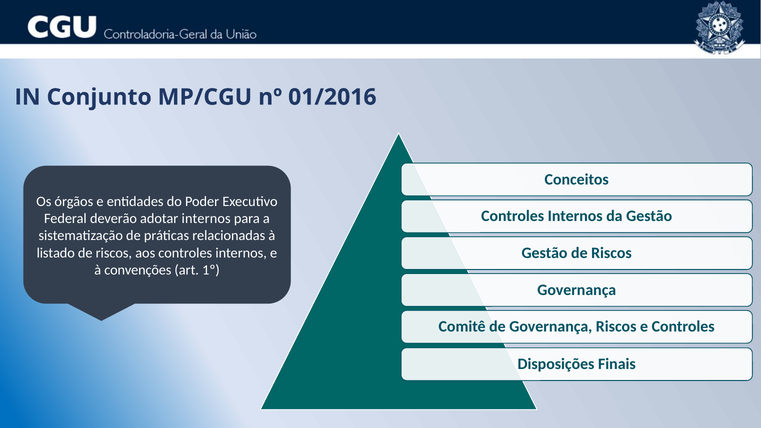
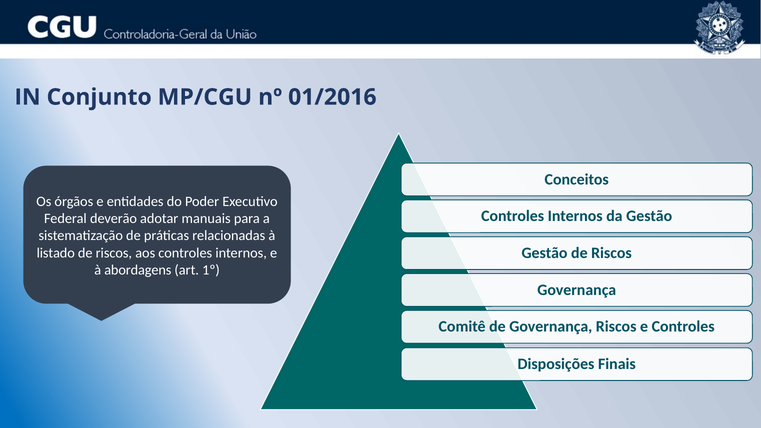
adotar internos: internos -> manuais (206, 219)
convenções: convenções -> abordagens (138, 270)
